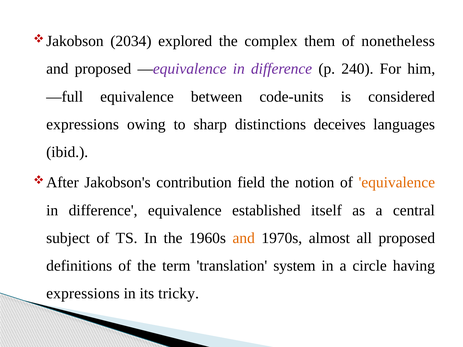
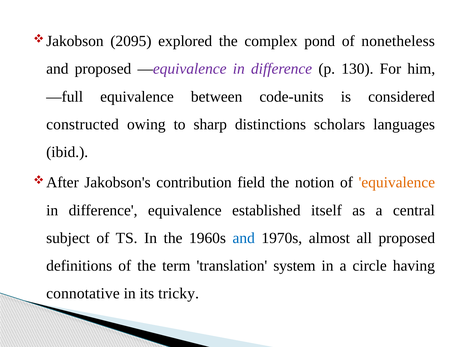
2034: 2034 -> 2095 (131, 41)
them: them -> pond (320, 41)
240: 240 -> 130 (357, 69)
expressions: expressions -> constructed (83, 125)
deceives: deceives -> scholars (340, 125)
and colour: orange -> blue (244, 238)
expressions: expressions -> connotative (83, 294)
